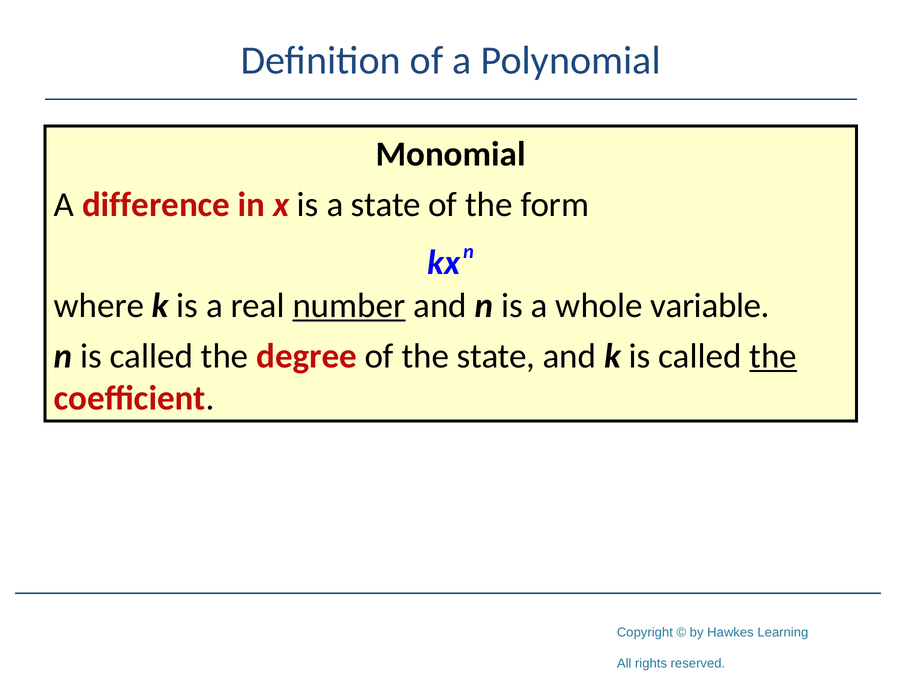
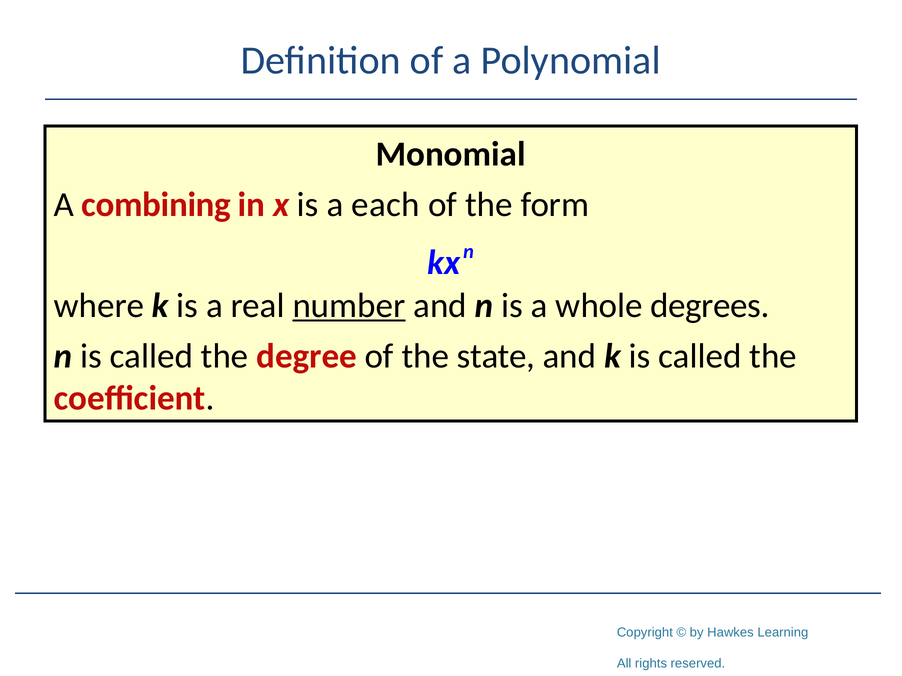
difference: difference -> combining (156, 205)
a state: state -> each (386, 205)
variable: variable -> degrees (710, 306)
the underline: present -> none (773, 356)
